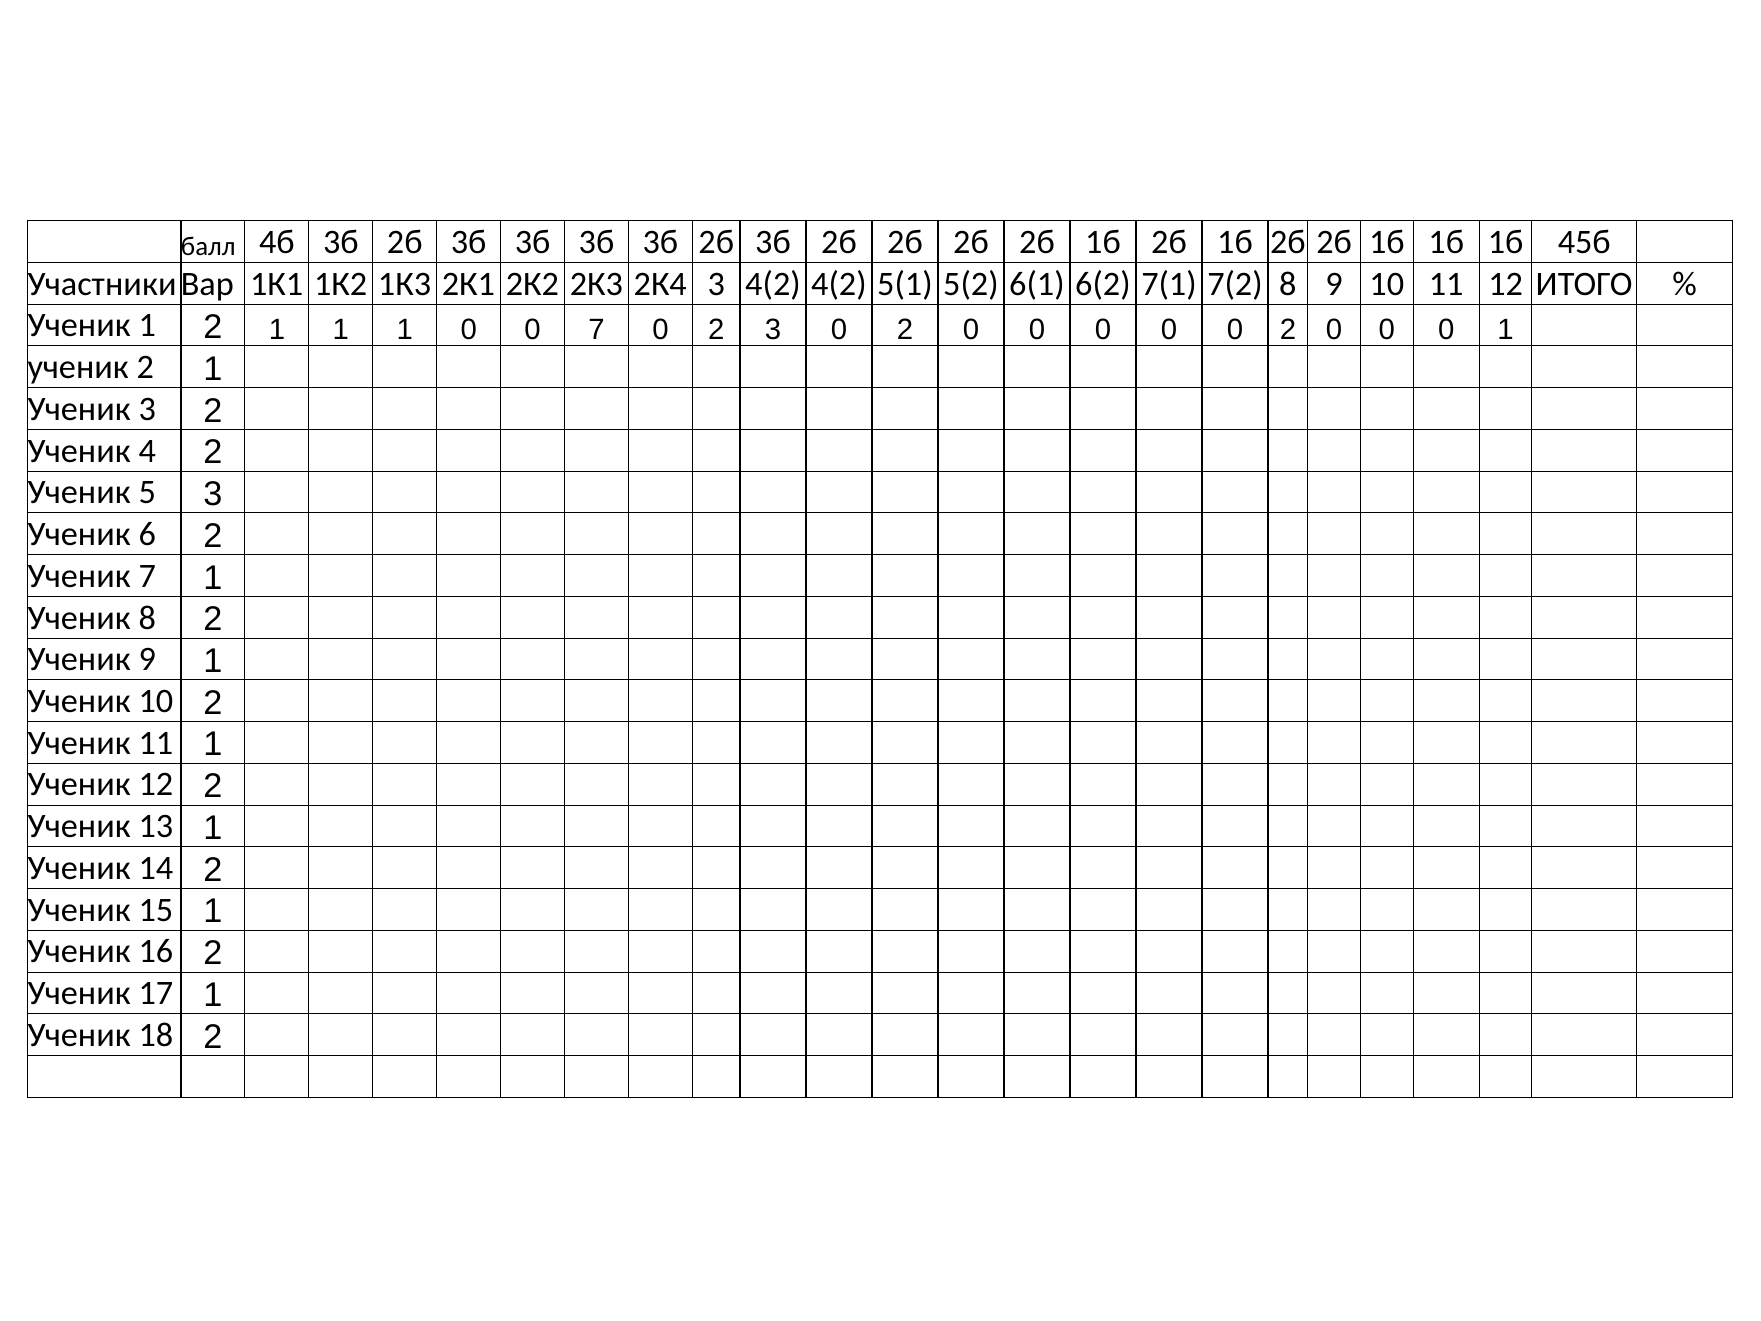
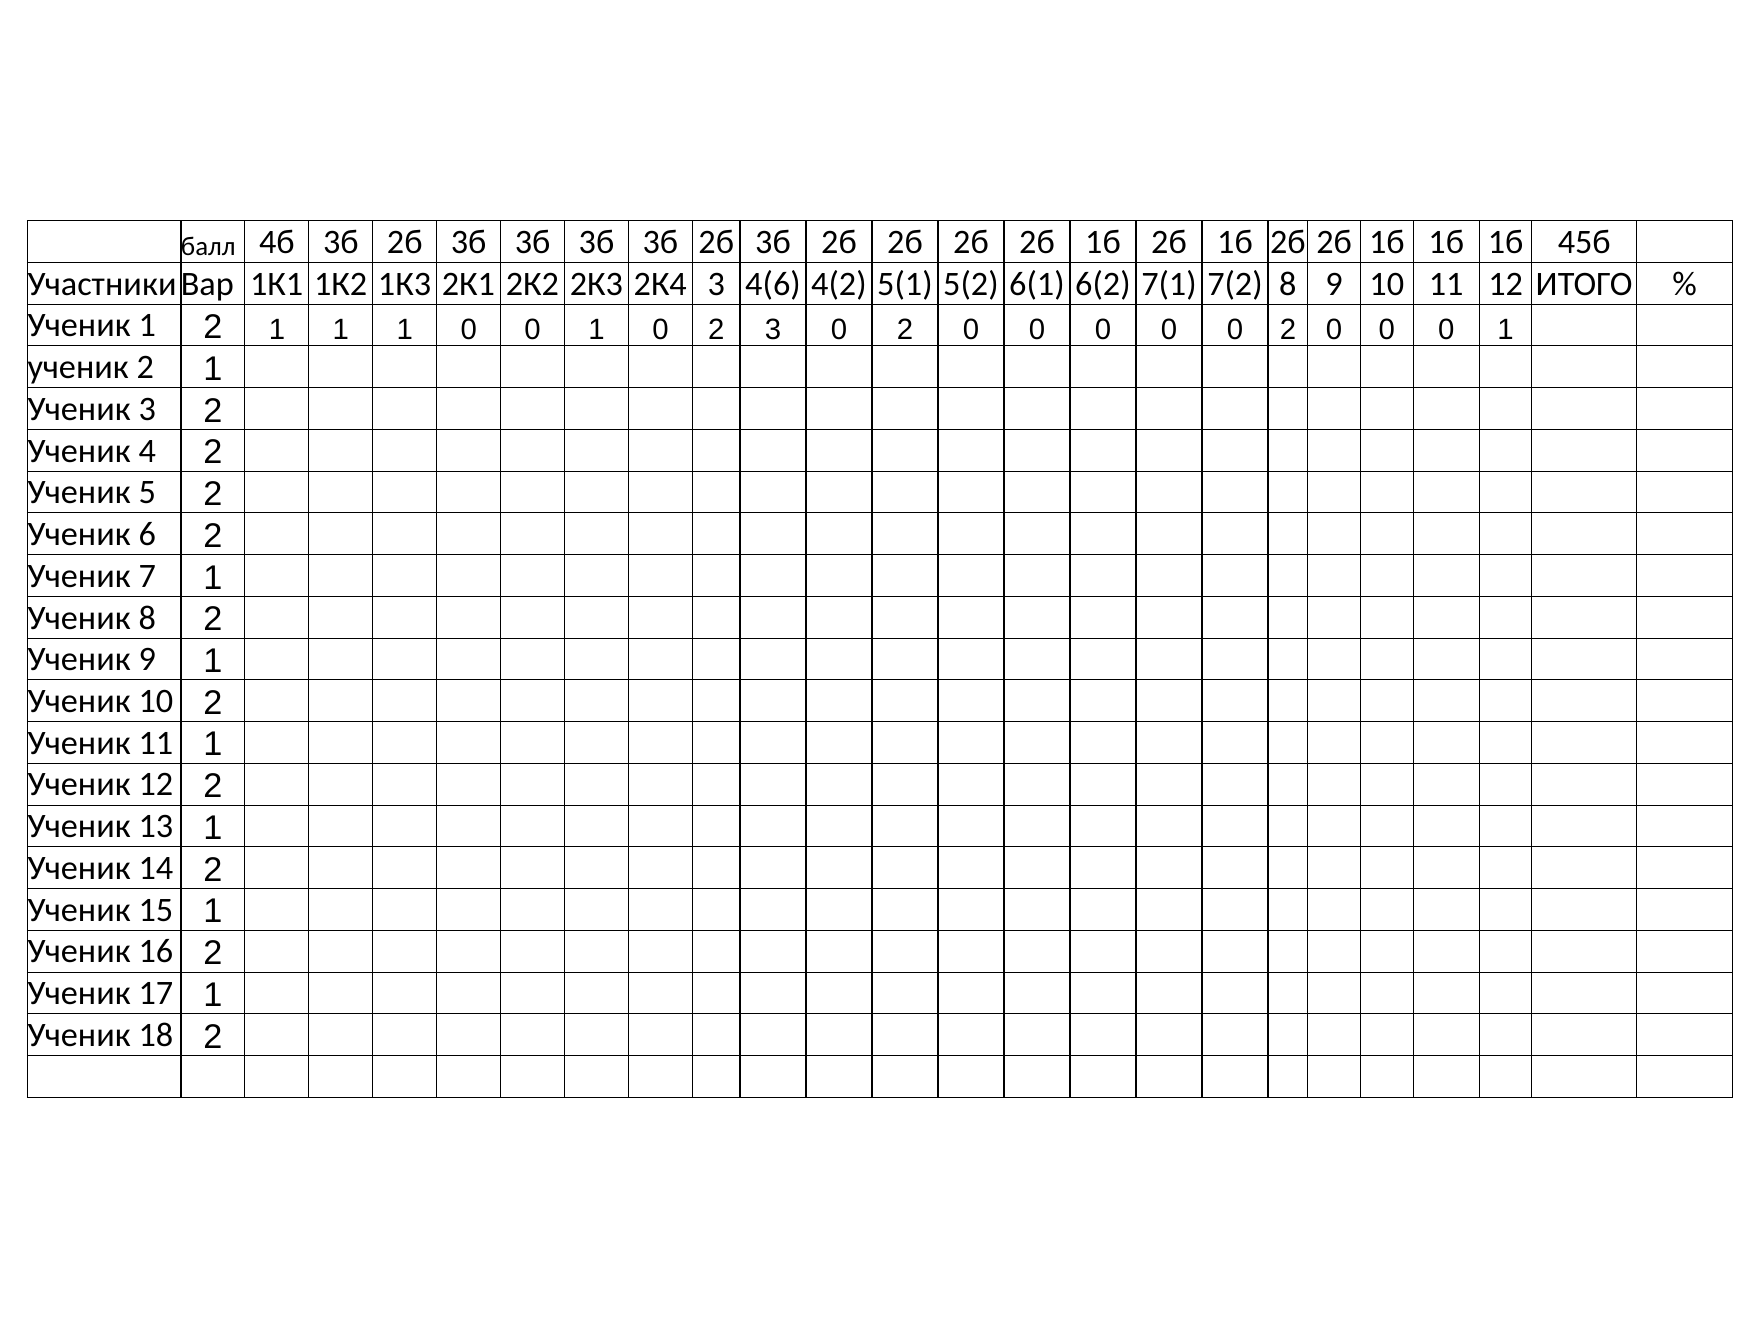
3 4(2: 4(2 -> 4(6 (773, 284)
1 0 0 7: 7 -> 1 (597, 330)
5 3: 3 -> 2 (213, 494)
